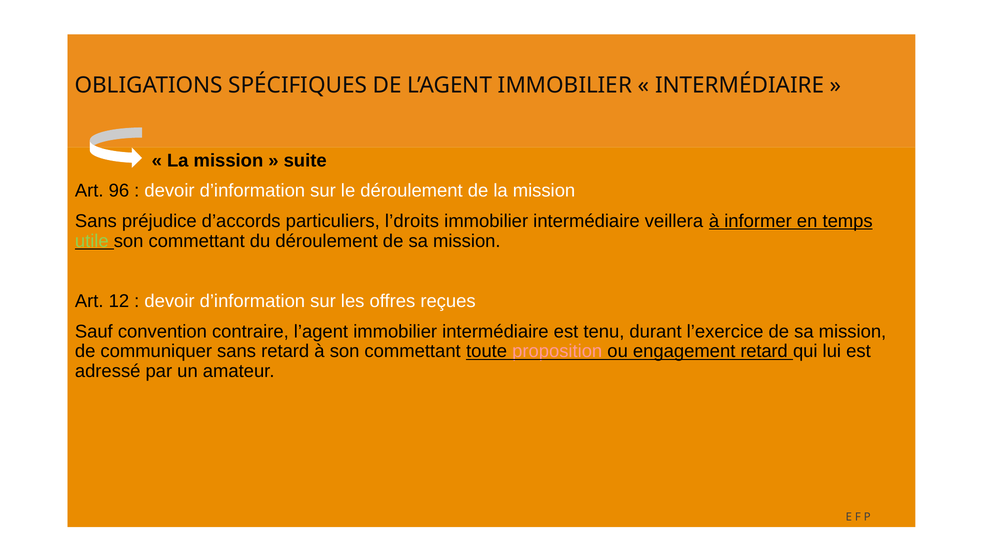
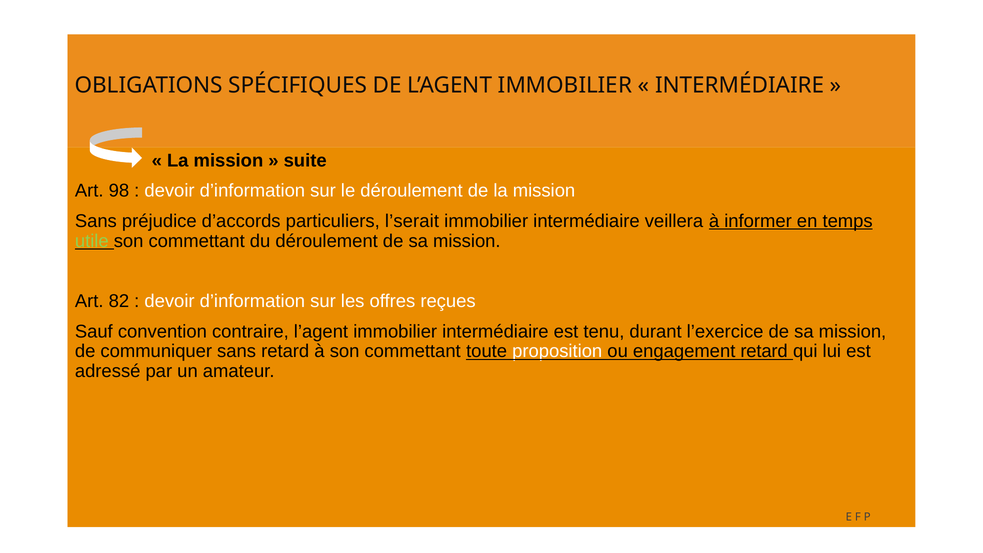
96: 96 -> 98 (119, 191)
l’droits: l’droits -> l’serait (412, 221)
12: 12 -> 82 (119, 301)
proposition colour: pink -> white (557, 351)
